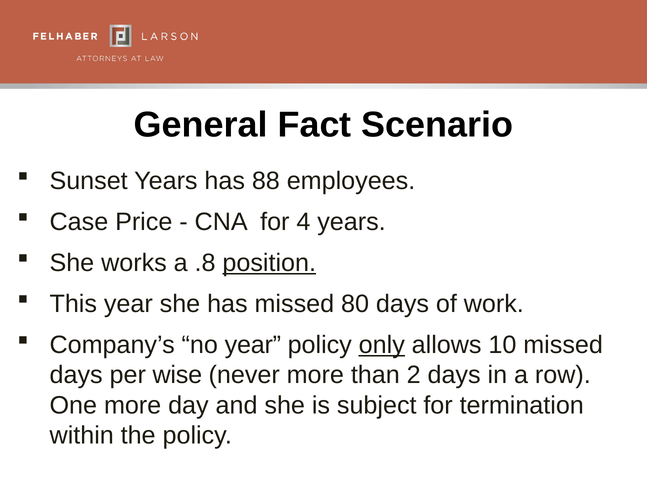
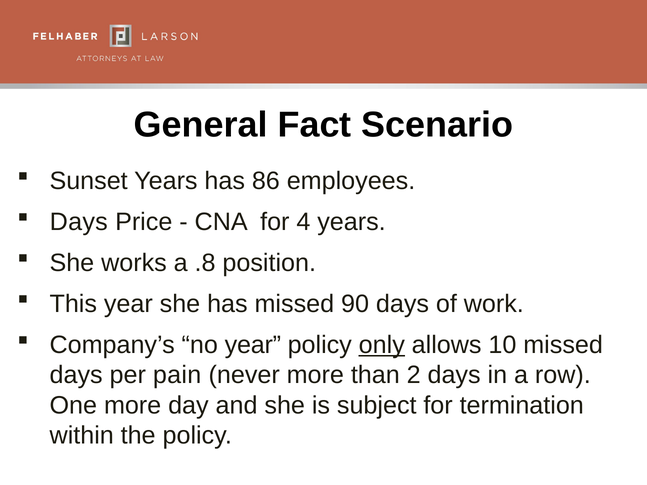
88: 88 -> 86 (266, 181)
Case: Case -> Days (79, 222)
position underline: present -> none (269, 263)
80: 80 -> 90 (355, 304)
wise: wise -> pain (177, 375)
